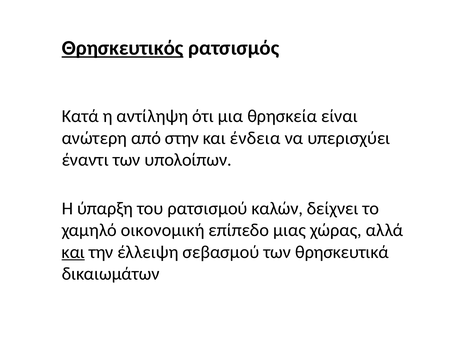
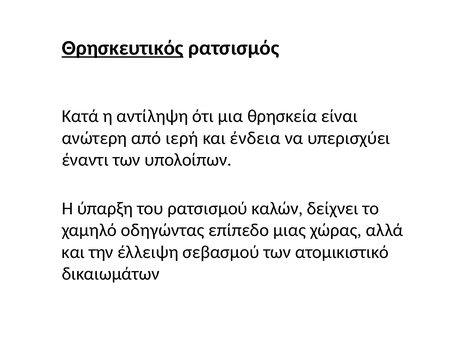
στην: στην -> ιερή (182, 138)
οικονομική: οικονομική -> οδηγώντας (163, 230)
και underline: present -> none (73, 252)
θρησκευτικά: θρησκευτικά -> ατομικιστικό (342, 252)
